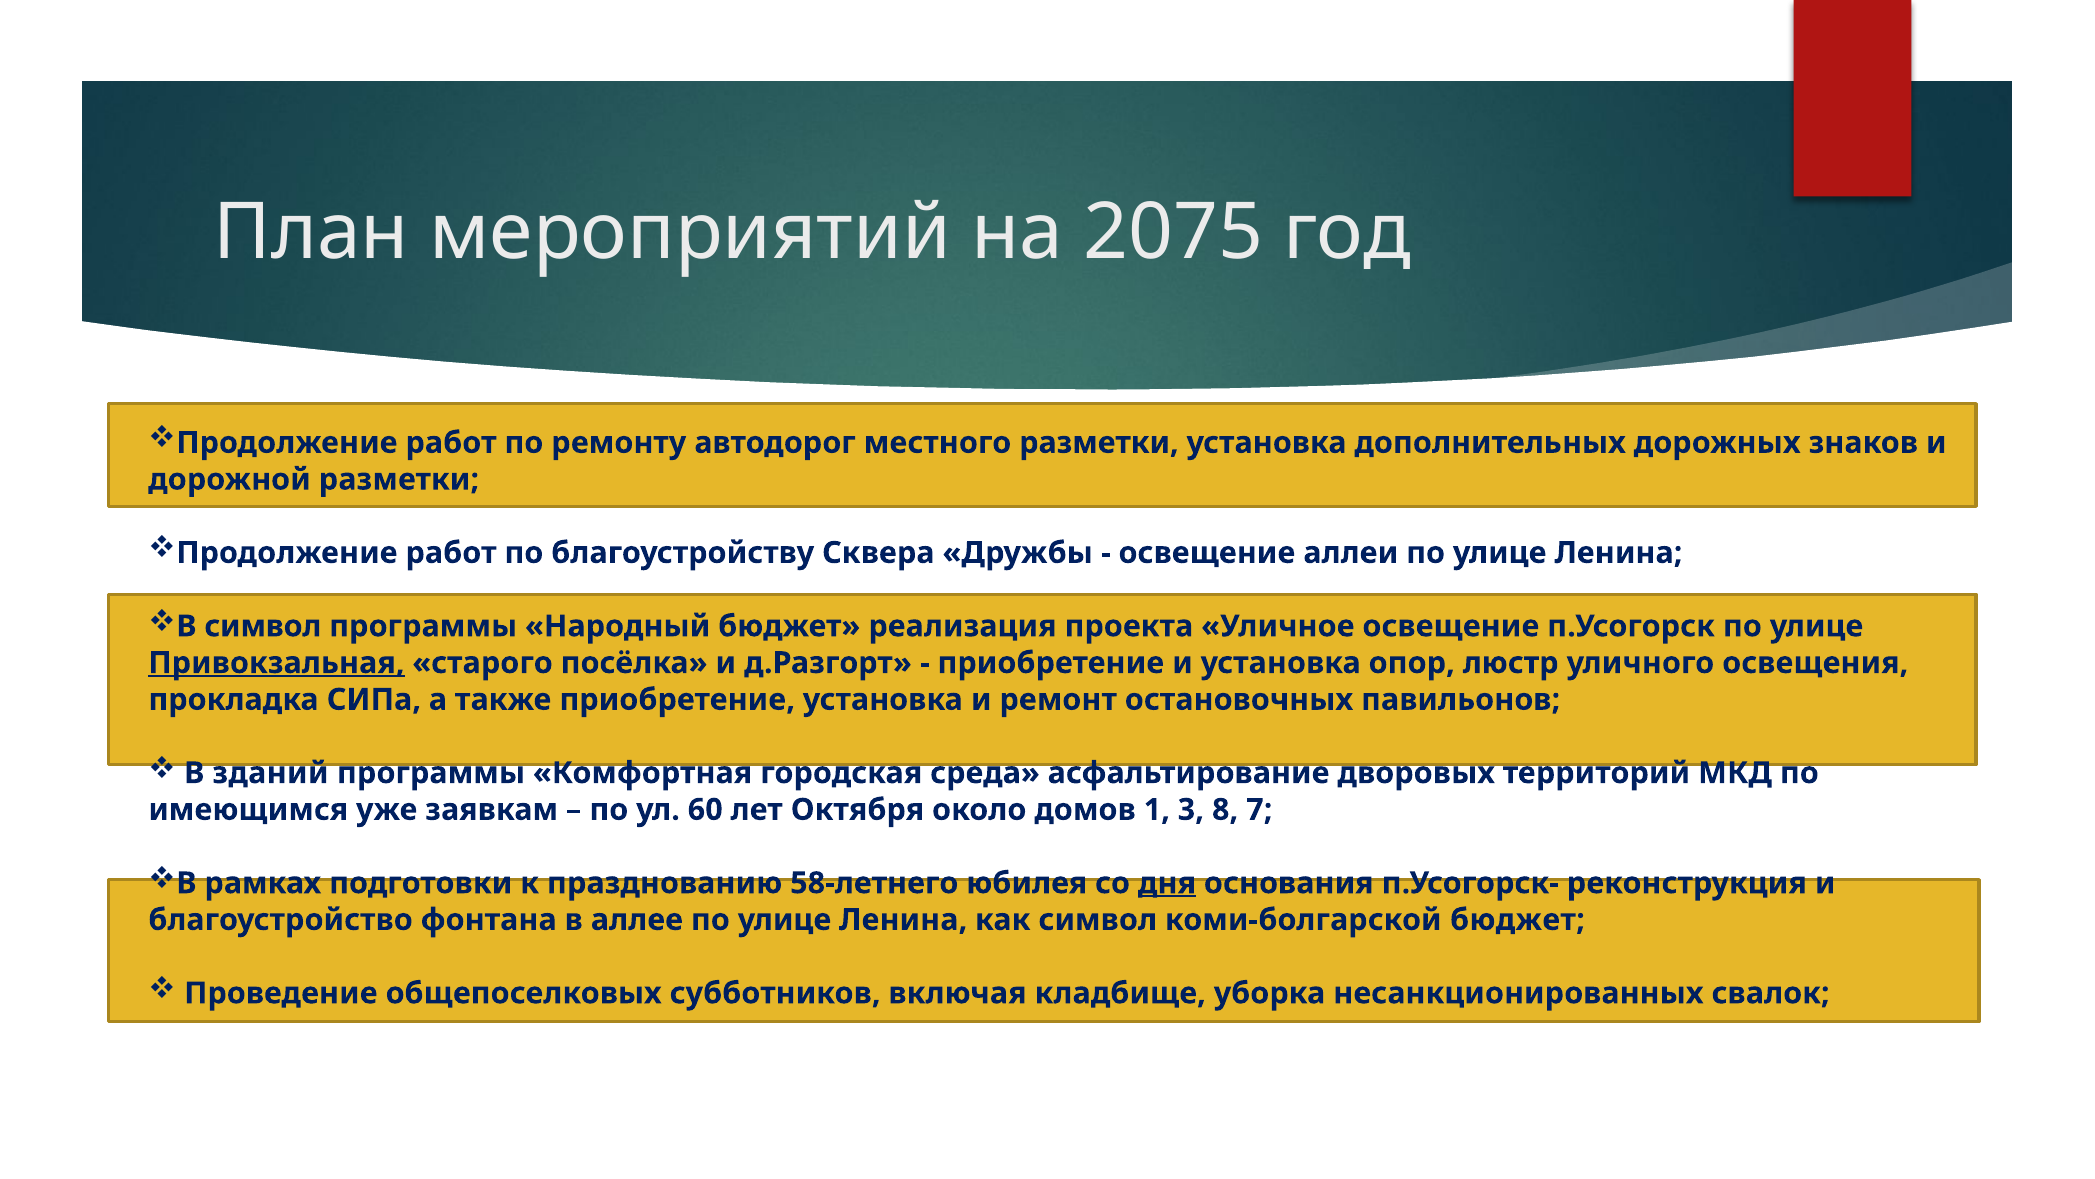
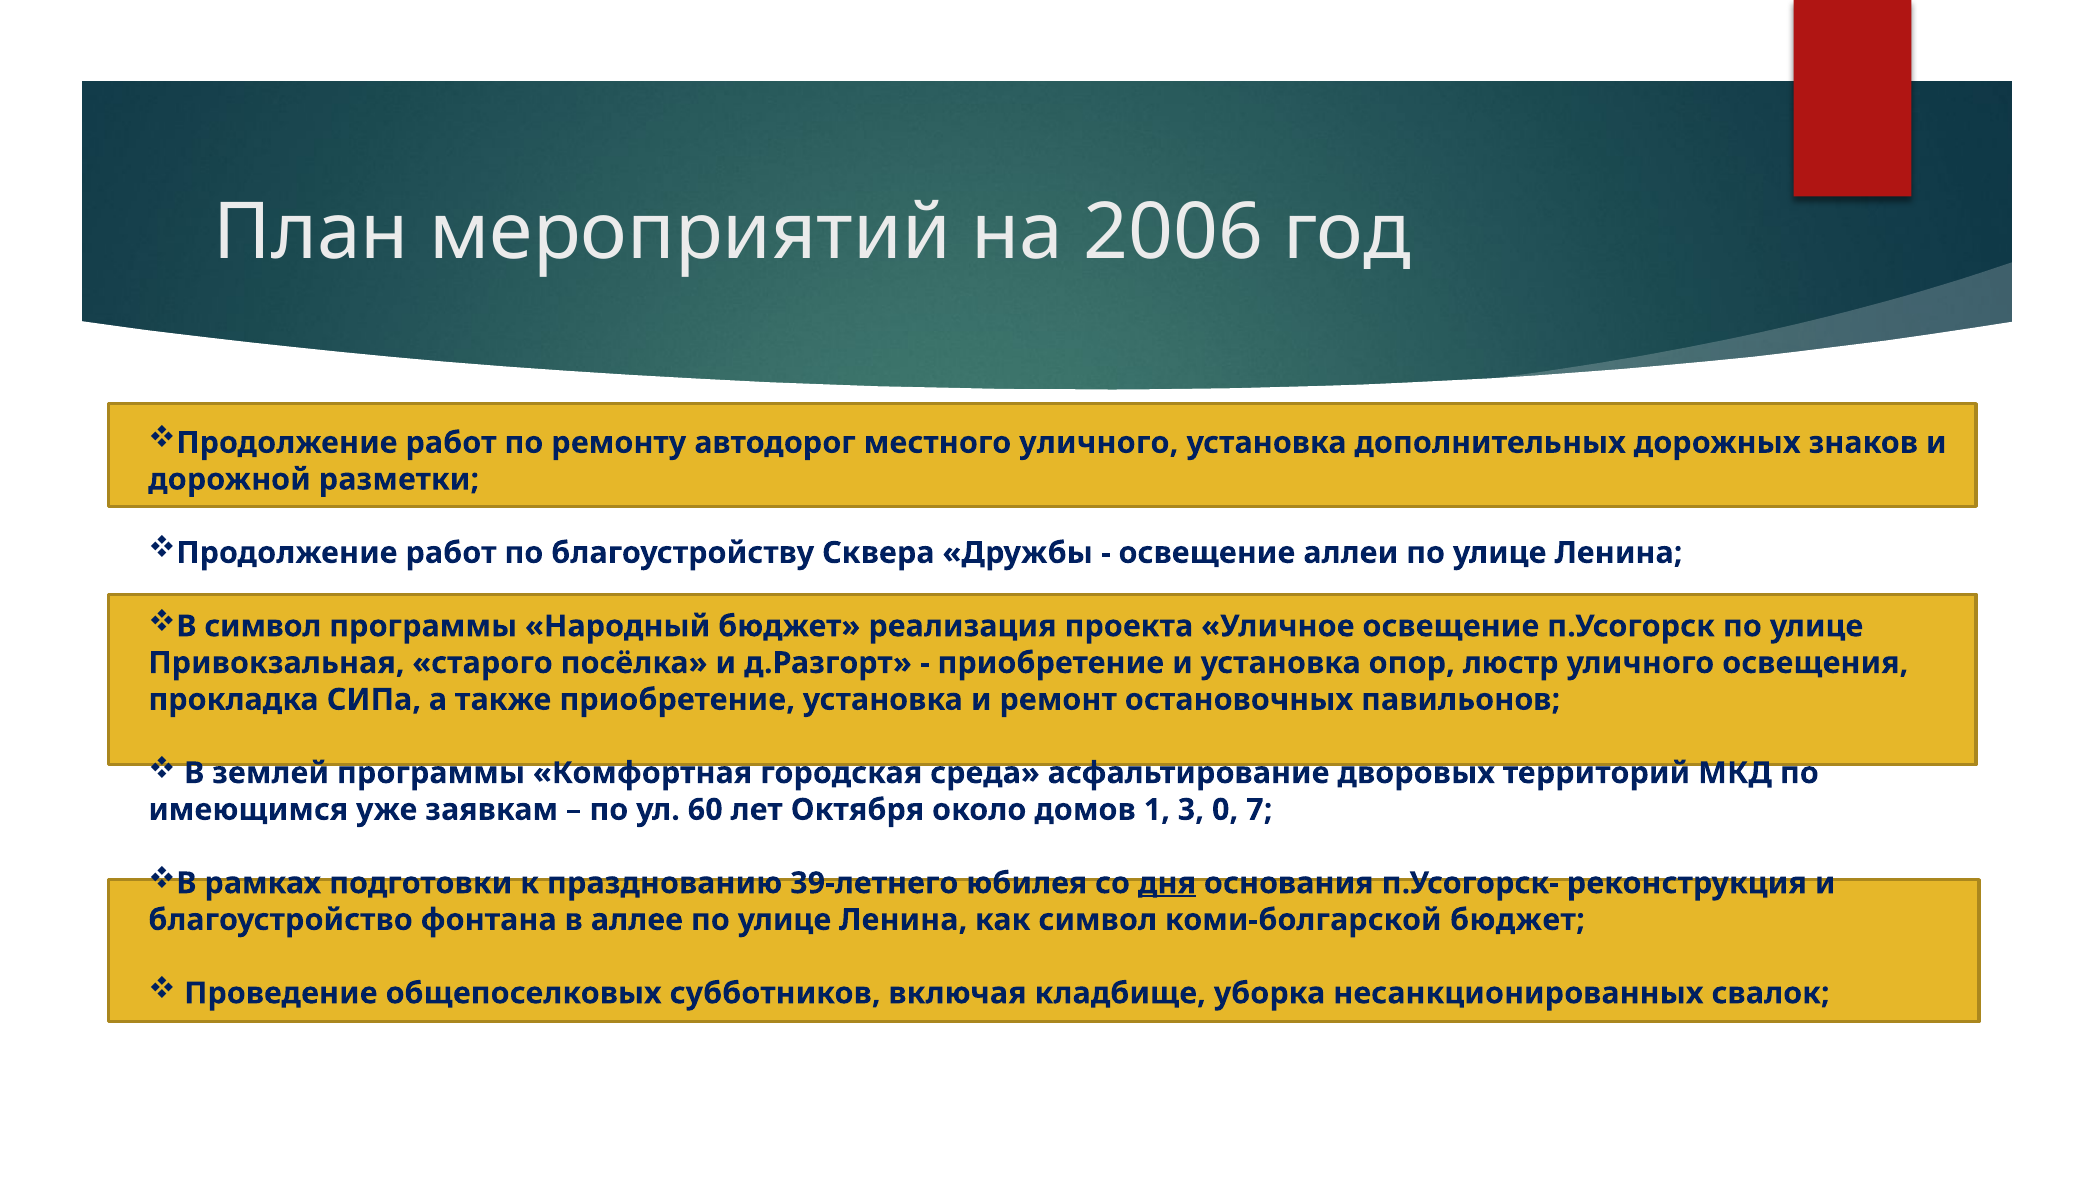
2075: 2075 -> 2006 (1173, 232)
местного разметки: разметки -> уличного (1099, 443)
Привокзальная underline: present -> none (276, 663)
зданий: зданий -> землей (271, 773)
8: 8 -> 0 (1225, 809)
58-летнего: 58-летнего -> 39-летнего (874, 883)
